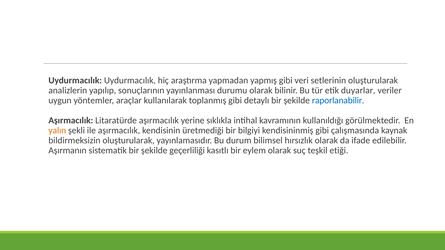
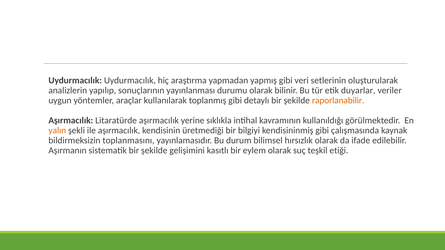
raporlanabilir colour: blue -> orange (338, 100)
bildirmeksizin oluşturularak: oluşturularak -> toplanmasını (128, 141)
geçerliliği: geçerliliği -> gelişimini (187, 151)
